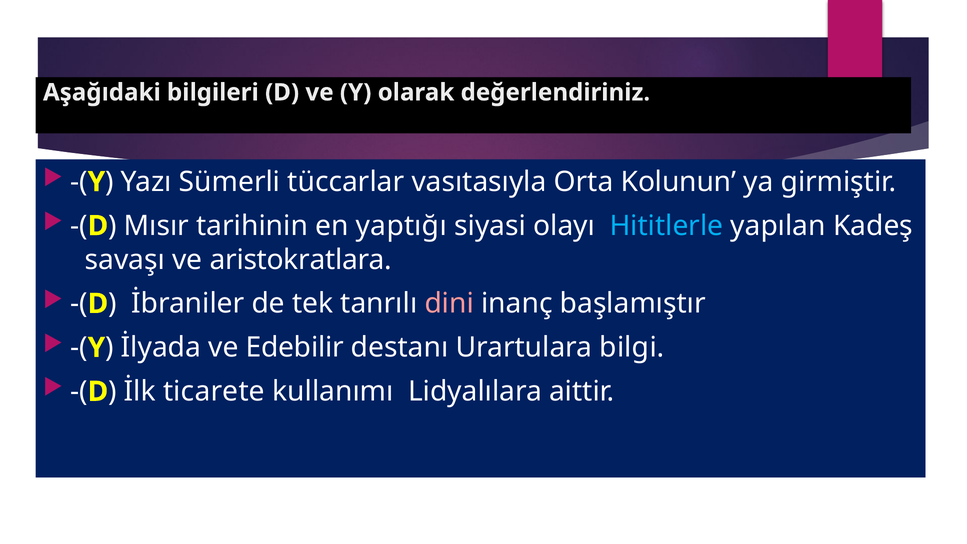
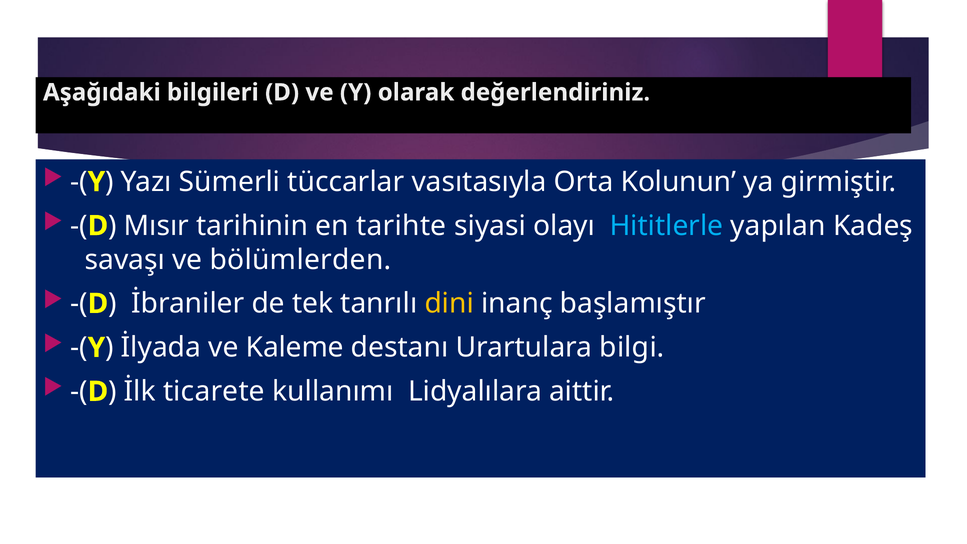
yaptığı: yaptığı -> tarihte (401, 226)
aristokratlara: aristokratlara -> bölümlerden (301, 260)
dini colour: pink -> yellow (449, 304)
Edebilir: Edebilir -> Kaleme (295, 348)
